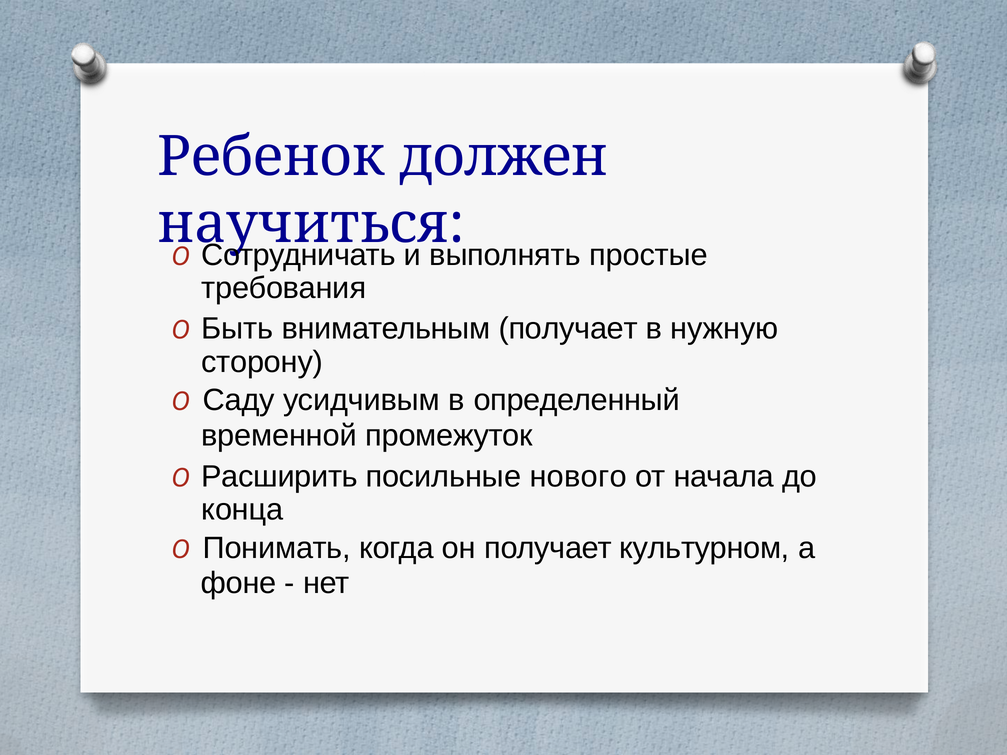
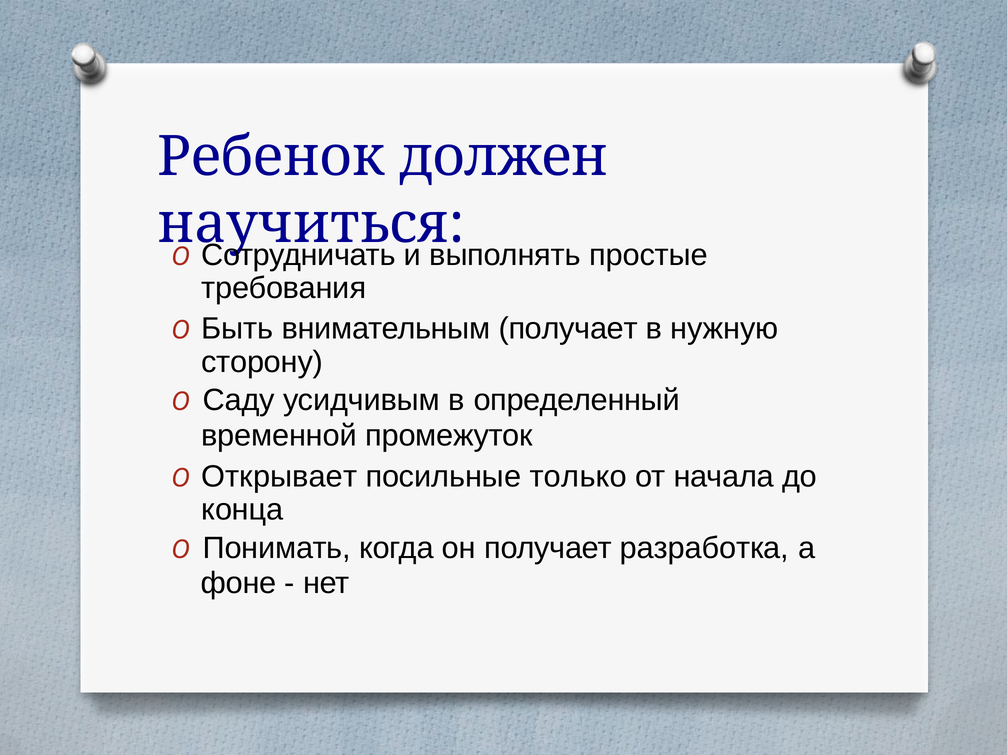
Расширить: Расширить -> Открывает (279, 477)
нового: нового -> только (578, 477)
культурном: культурном -> разработка (704, 548)
